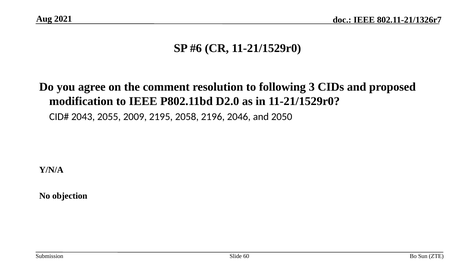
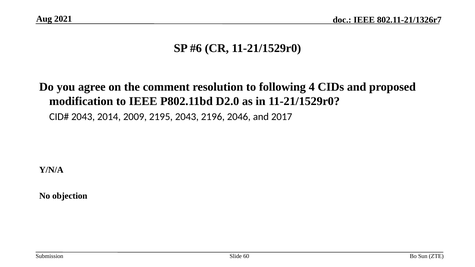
3: 3 -> 4 (312, 87)
2055: 2055 -> 2014 (109, 117)
2195 2058: 2058 -> 2043 (187, 117)
2050: 2050 -> 2017 (282, 117)
